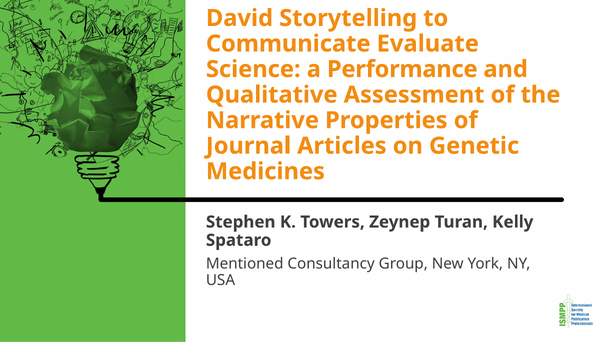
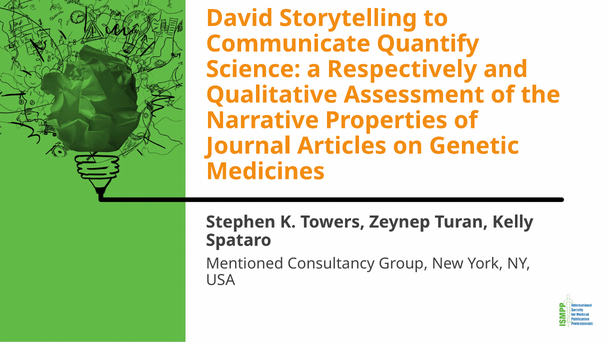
Evaluate: Evaluate -> Quantify (428, 44)
Performance: Performance -> Respectively (402, 69)
